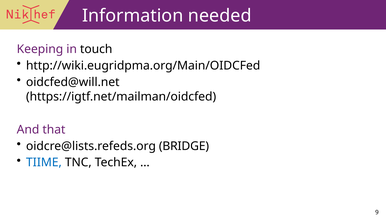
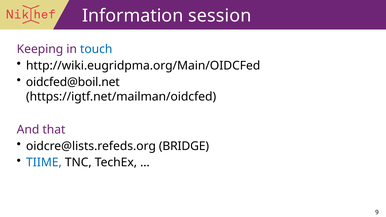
needed: needed -> session (220, 16)
touch colour: black -> blue (96, 49)
oidcfed@will.net: oidcfed@will.net -> oidcfed@boil.net (73, 82)
